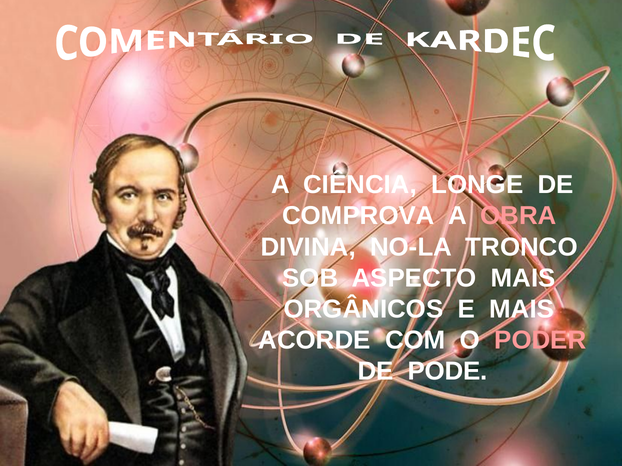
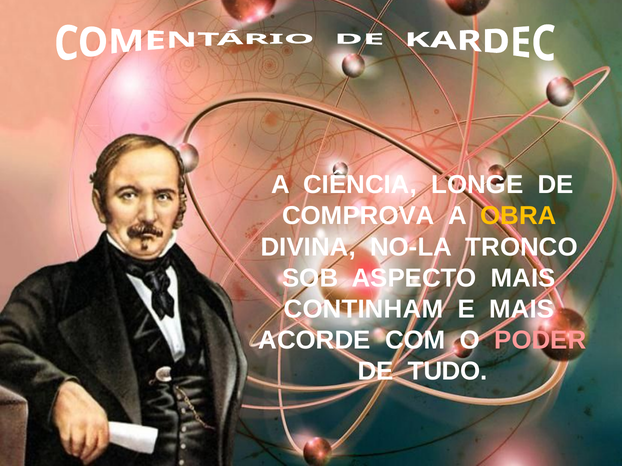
OBRA colour: pink -> yellow (518, 216)
ORGÂNICOS: ORGÂNICOS -> CONTINHAM (363, 309)
PODE: PODE -> TUDO (448, 372)
